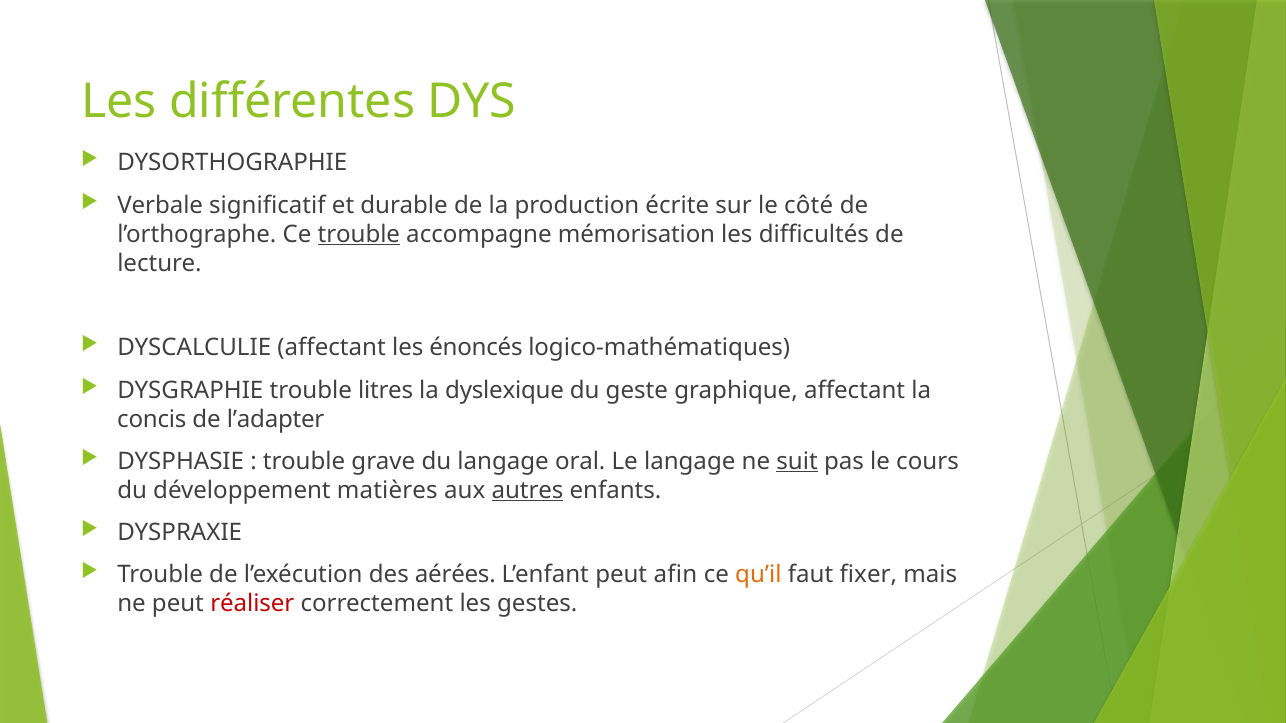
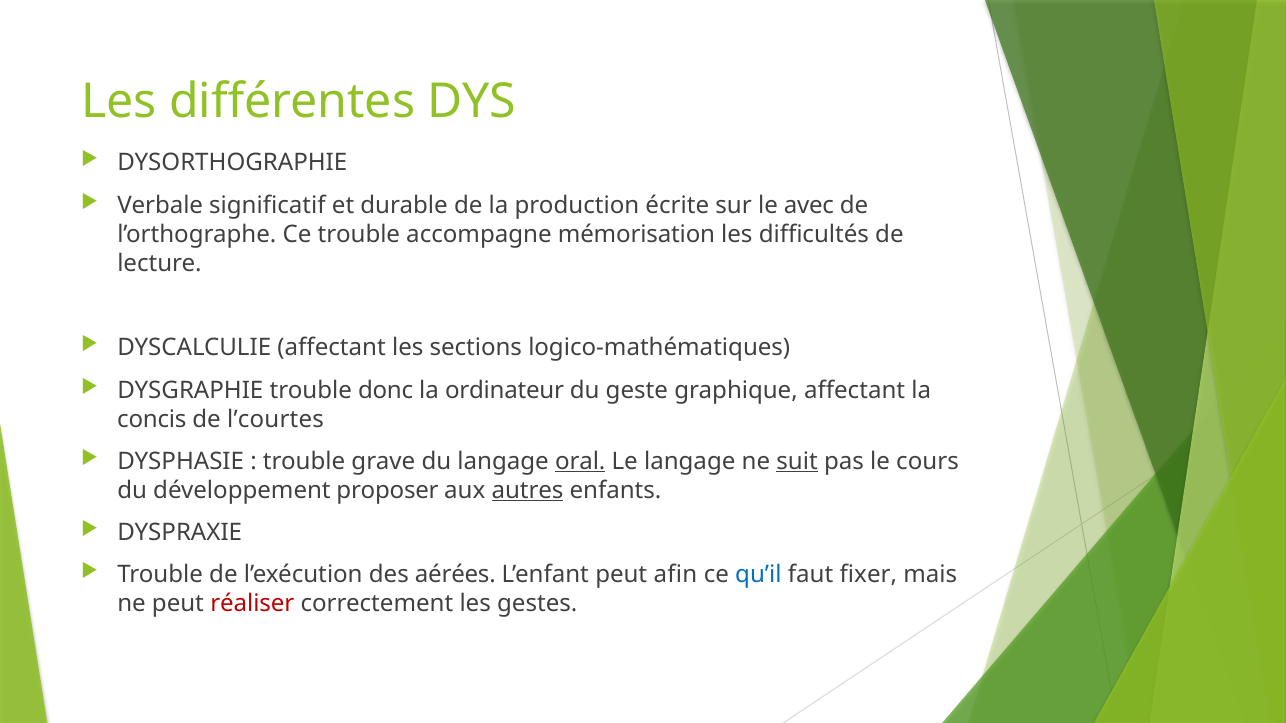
côté: côté -> avec (809, 205)
trouble underline: present -> none (359, 234)
énoncés: énoncés -> sections (476, 348)
litres: litres -> donc (386, 390)
dyslexique: dyslexique -> ordinateur (505, 390)
l’adapter: l’adapter -> l’courtes (275, 419)
oral underline: none -> present (580, 462)
matières: matières -> proposer (388, 491)
qu’il colour: orange -> blue (758, 575)
